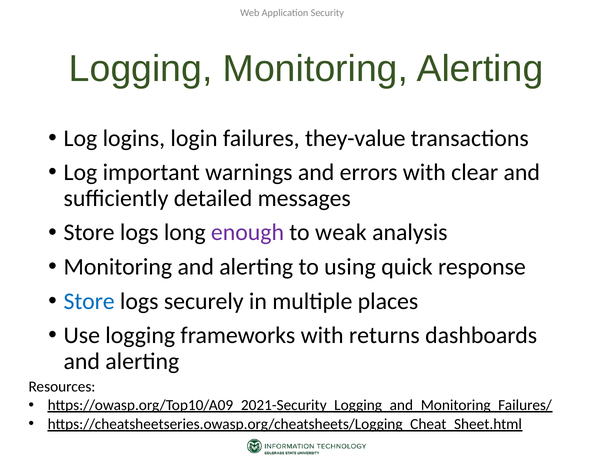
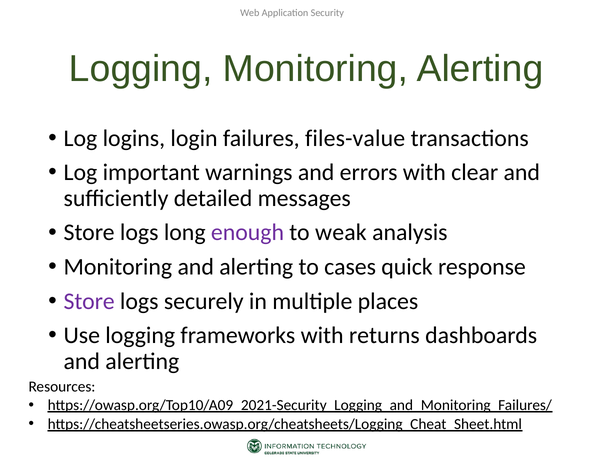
they-value: they-value -> files-value (355, 138)
using: using -> cases (350, 267)
Store colour: blue -> purple (89, 301)
